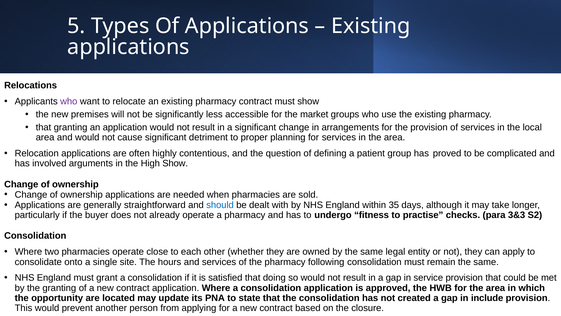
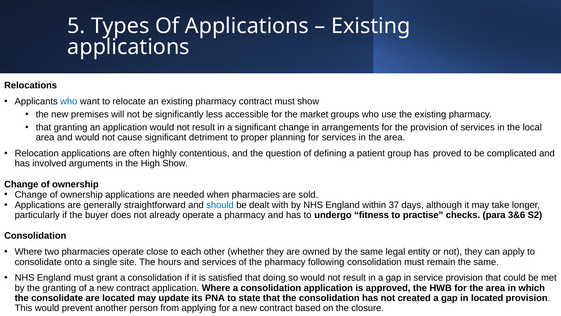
who colour: purple -> blue (69, 101)
35: 35 -> 37 (394, 205)
3&3: 3&3 -> 3&6 (517, 215)
the opportunity: opportunity -> consolidate (57, 298)
in include: include -> located (487, 298)
